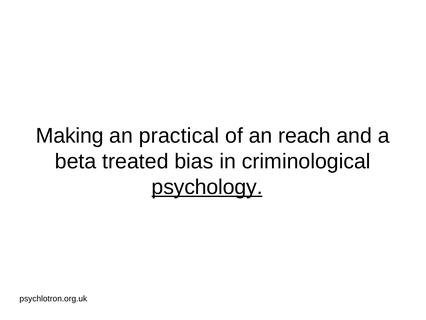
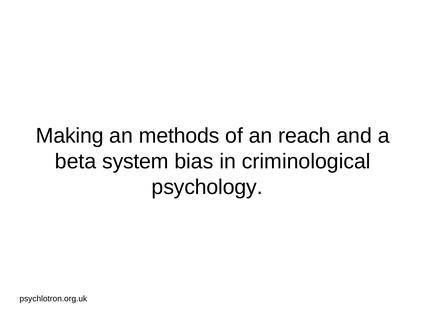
practical: practical -> methods (179, 136)
treated: treated -> system (135, 161)
psychology underline: present -> none (207, 187)
